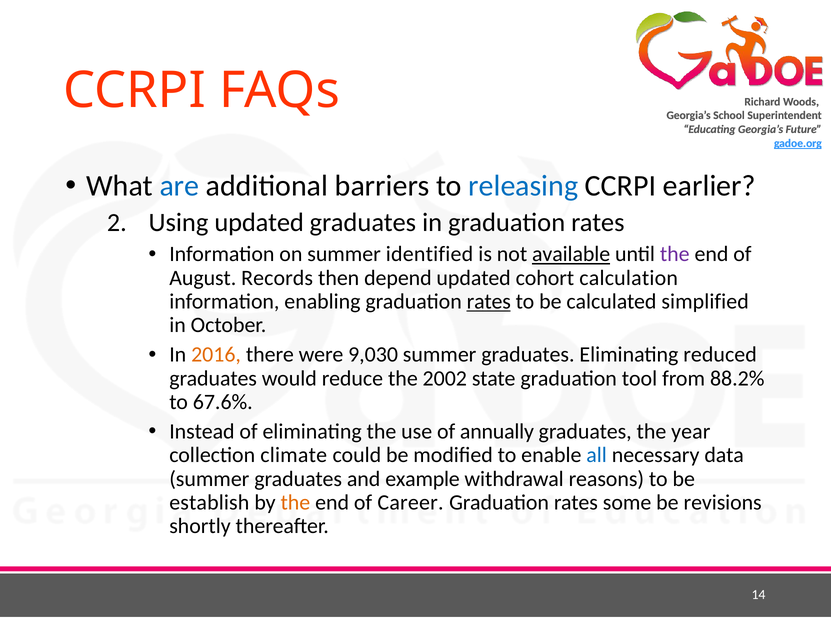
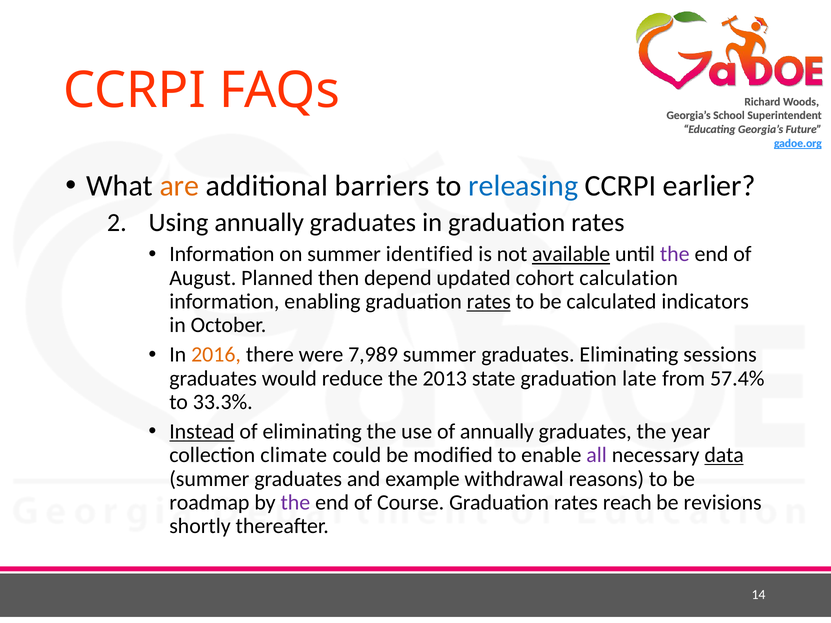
are colour: blue -> orange (179, 186)
Using updated: updated -> annually (259, 222)
Records: Records -> Planned (277, 278)
simplified: simplified -> indicators (705, 302)
9,030: 9,030 -> 7,989 (373, 355)
reduced: reduced -> sessions (720, 355)
2002: 2002 -> 2013 (445, 379)
tool: tool -> late (639, 379)
88.2%: 88.2% -> 57.4% (737, 379)
67.6%: 67.6% -> 33.3% (223, 402)
Instead underline: none -> present (202, 432)
all colour: blue -> purple (597, 455)
data underline: none -> present (724, 455)
establish: establish -> roadmap (209, 503)
the colour: orange -> purple (295, 503)
Career: Career -> Course (411, 503)
some: some -> reach (627, 503)
